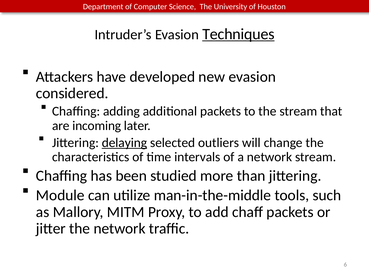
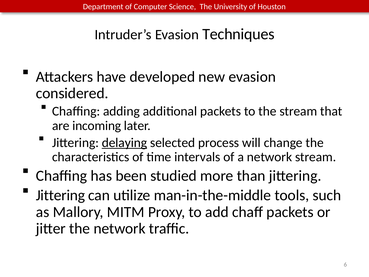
Techniques underline: present -> none (238, 34)
outliers: outliers -> process (219, 142)
Module: Module -> Jittering (60, 195)
